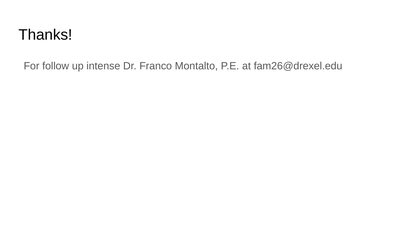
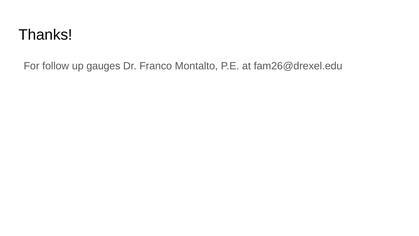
intense: intense -> gauges (103, 66)
